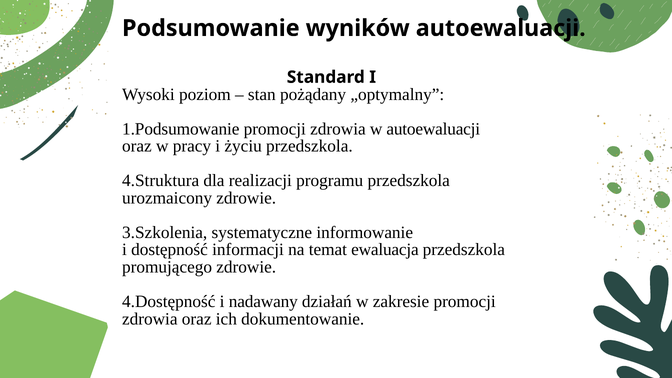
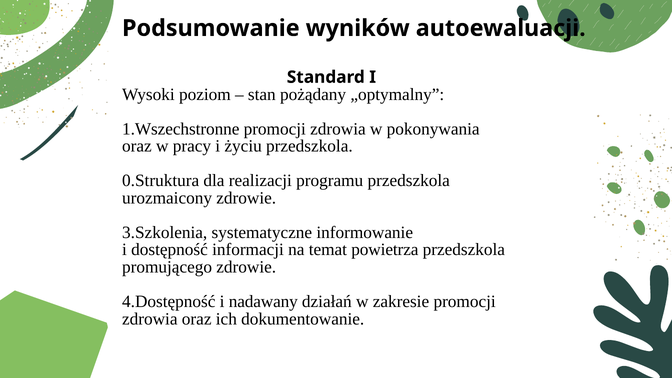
1.Podsumowanie: 1.Podsumowanie -> 1.Wszechstronne (181, 129)
w autoewaluacji: autoewaluacji -> pokonywania (433, 129)
4.Struktura: 4.Struktura -> 0.Struktura (161, 181)
ewaluacja: ewaluacja -> powietrza (385, 250)
